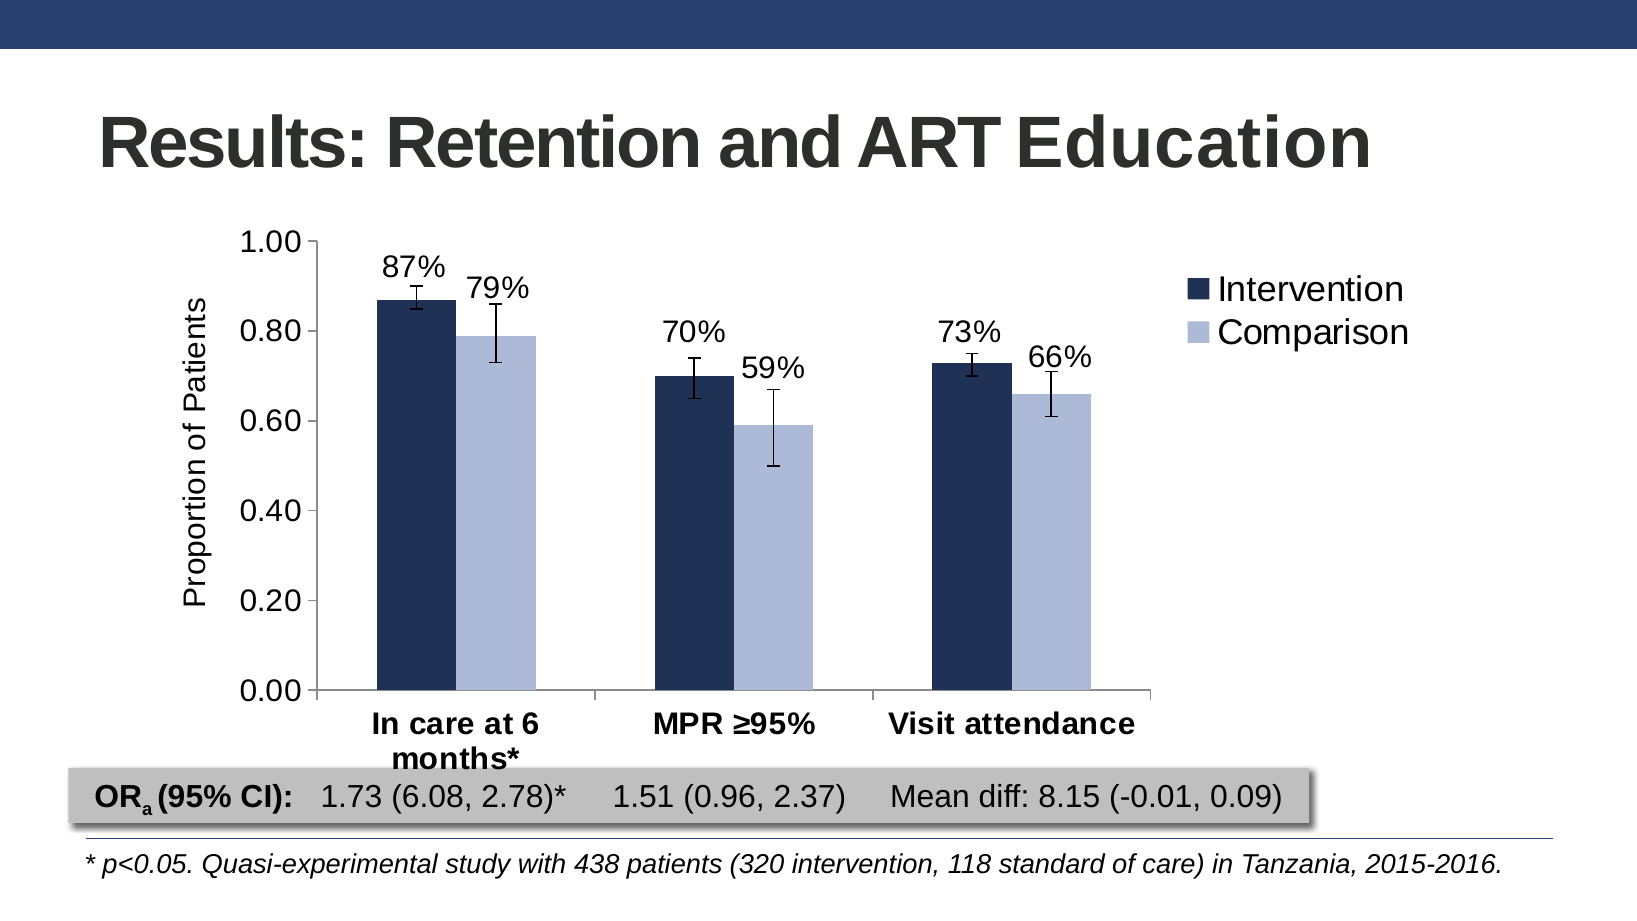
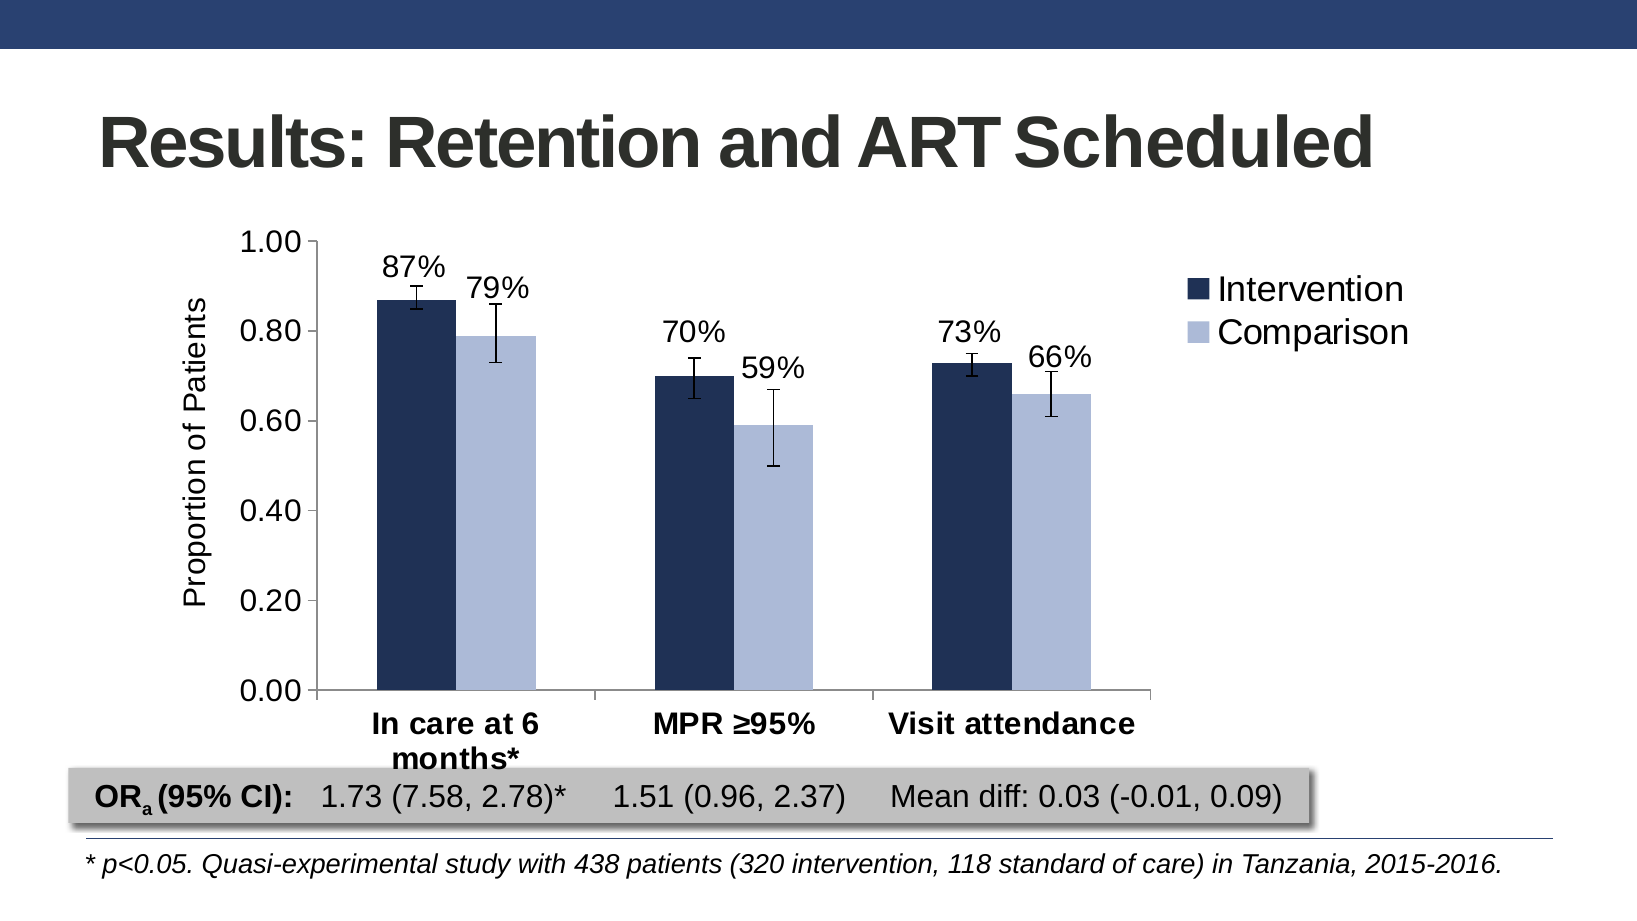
Education: Education -> Scheduled (1195, 143)
6.08: 6.08 -> 7.58 (432, 797)
8.15: 8.15 -> 0.03 (1069, 797)
